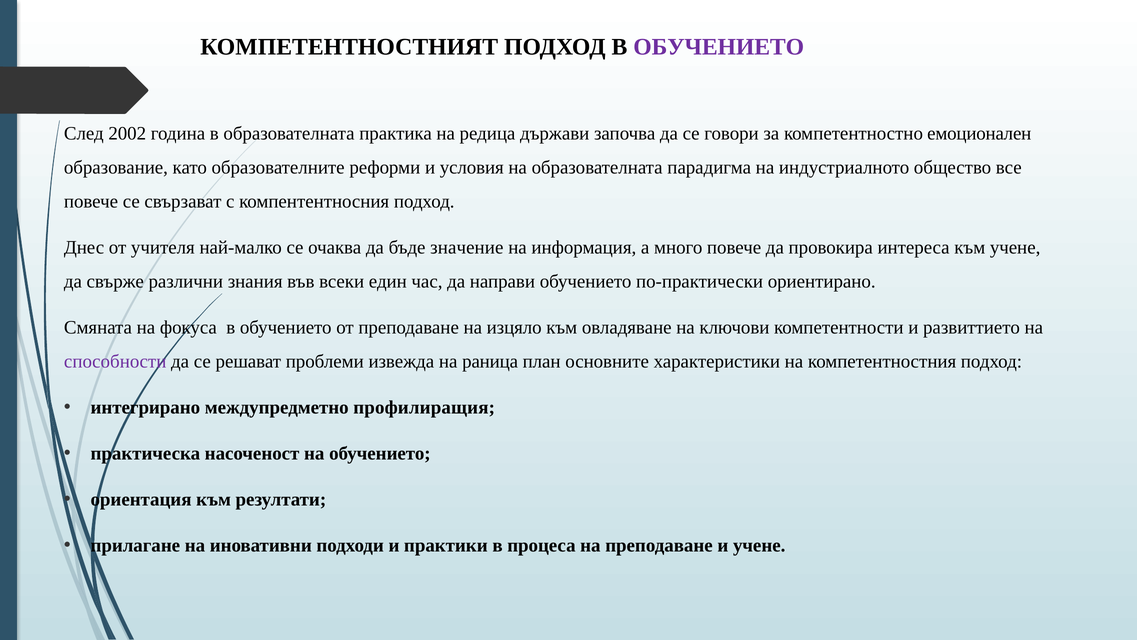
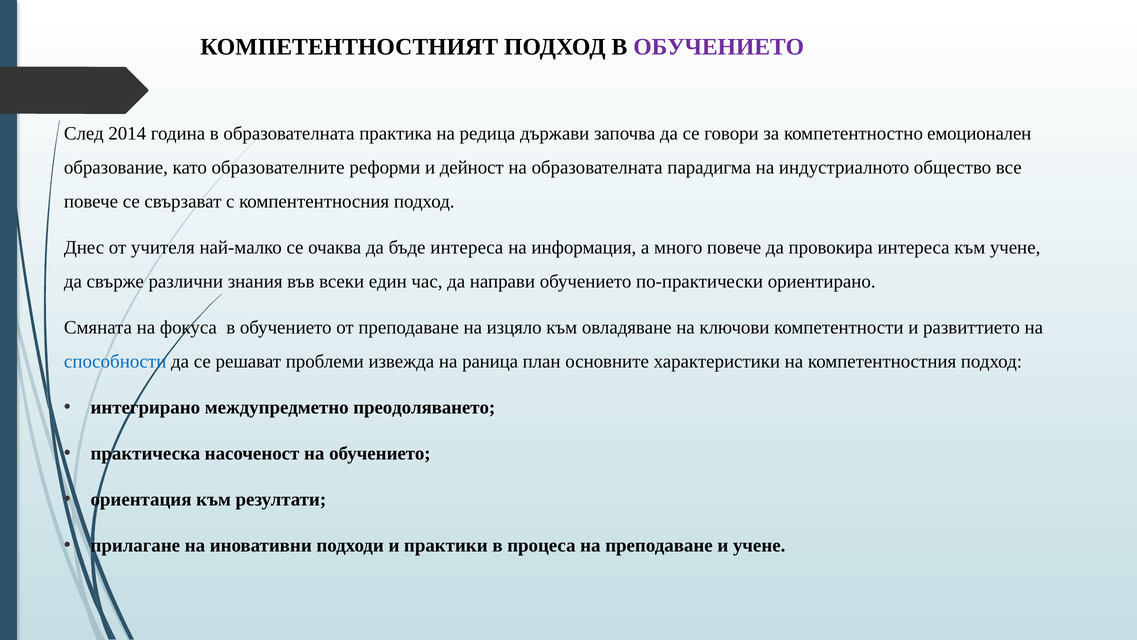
2002: 2002 -> 2014 (127, 133)
условия: условия -> дейност (472, 167)
бъде значение: значение -> интереса (467, 247)
способности colour: purple -> blue (115, 361)
профилиращия: профилиращия -> преодоляването (424, 407)
